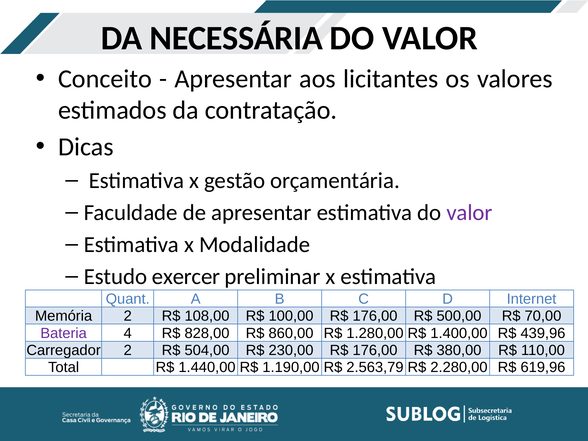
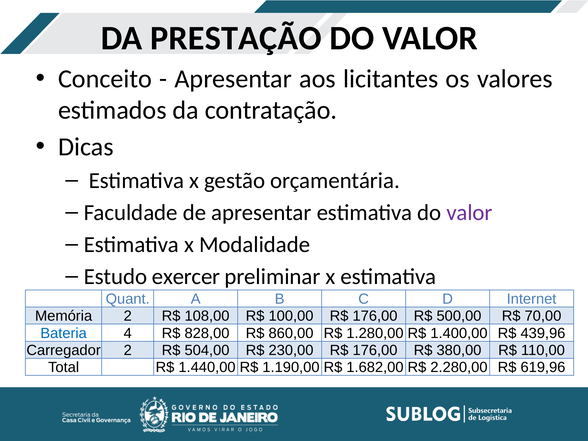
NECESSÁRIA: NECESSÁRIA -> PRESTAÇÃO (236, 38)
Bateria colour: purple -> blue (64, 333)
2.563,79: 2.563,79 -> 1.682,00 (375, 367)
